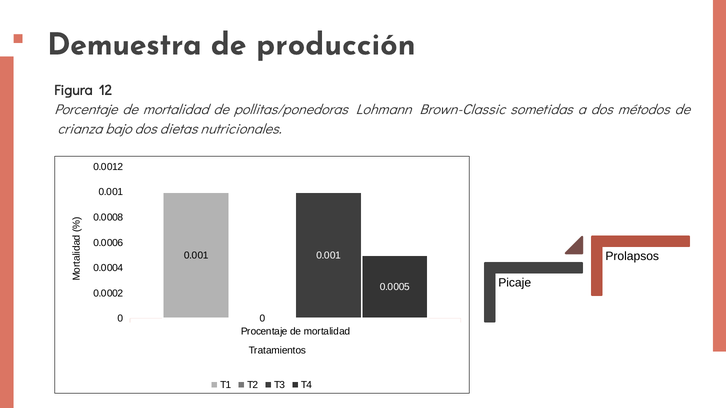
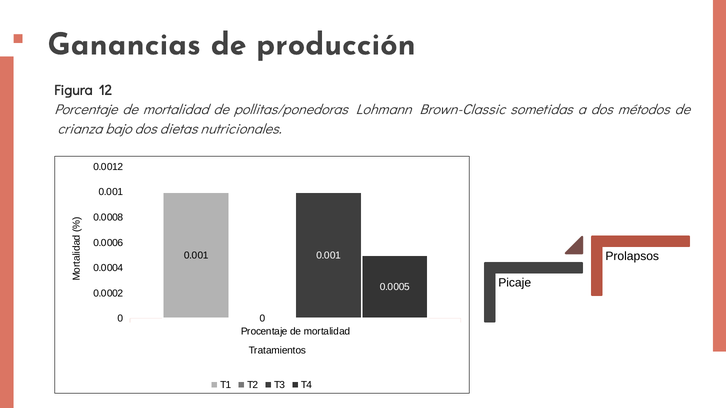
Demuestra: Demuestra -> Ganancias (124, 44)
